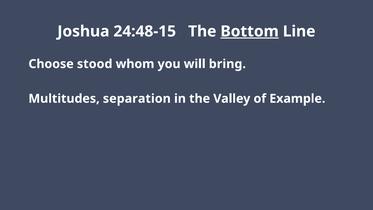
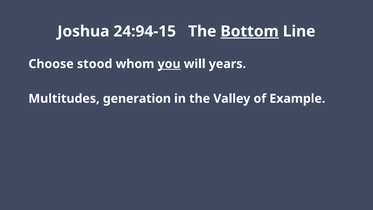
24:48-15: 24:48-15 -> 24:94-15 (145, 31)
you underline: none -> present (169, 64)
bring: bring -> years (227, 64)
separation: separation -> generation (137, 99)
